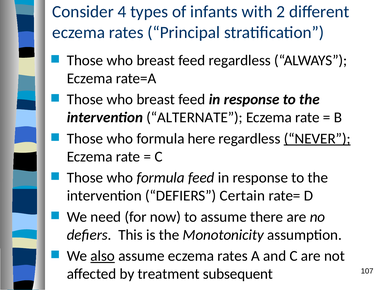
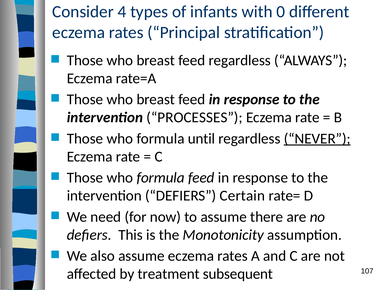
2: 2 -> 0 (281, 12)
ALTERNATE: ALTERNATE -> PROCESSES (194, 118)
here: here -> until (201, 139)
also underline: present -> none (103, 256)
